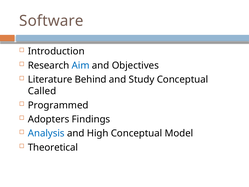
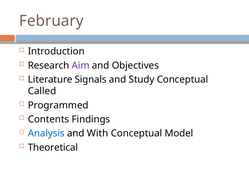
Software: Software -> February (51, 21)
Aim colour: blue -> purple (81, 65)
Behind: Behind -> Signals (91, 79)
Adopters: Adopters -> Contents (49, 119)
High: High -> With (98, 133)
